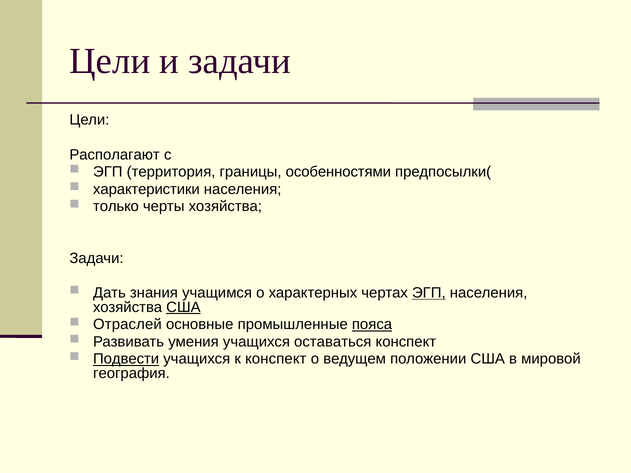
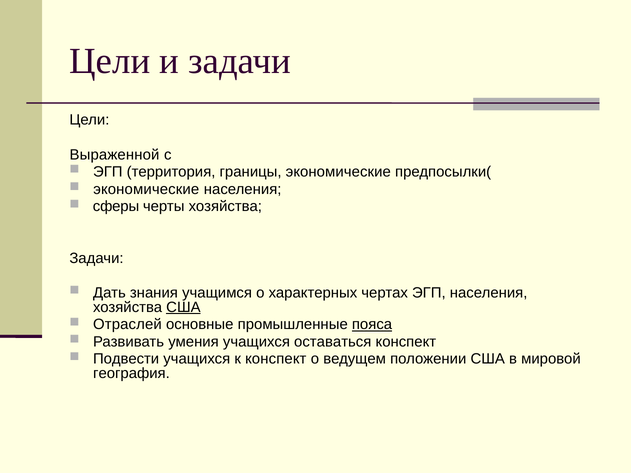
Располагают: Располагают -> Выраженной (115, 155)
границы особенностями: особенностями -> экономические (338, 172)
характеристики: характеристики -> экономические (146, 189)
только: только -> сферы (116, 207)
ЭГП underline: present -> none (429, 293)
Подвести underline: present -> none (126, 359)
